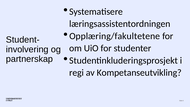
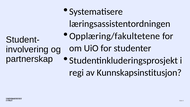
Kompetanseutvikling: Kompetanseutvikling -> Kunnskapsinstitusjon (139, 73)
